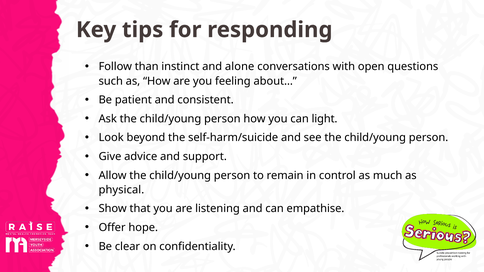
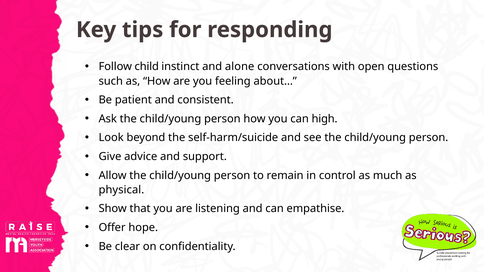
than: than -> child (147, 67)
light: light -> high (325, 119)
